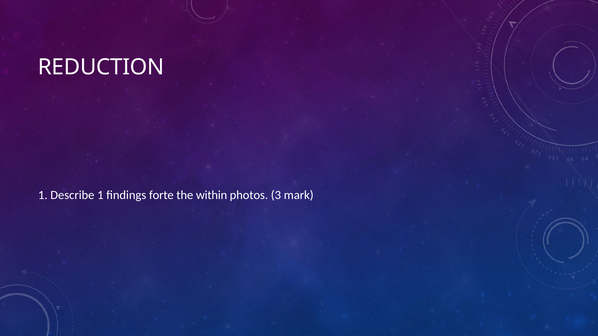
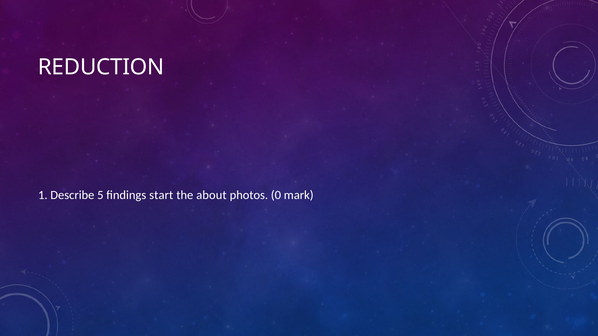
Describe 1: 1 -> 5 (100, 195)
forte: forte -> start (161, 195)
within: within -> about (211, 195)
3: 3 -> 0 (276, 195)
